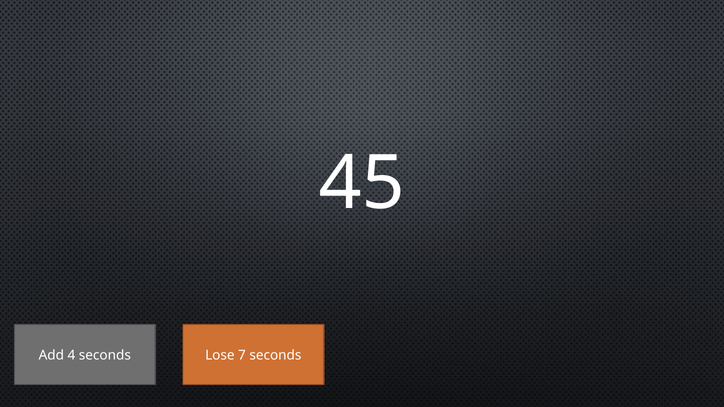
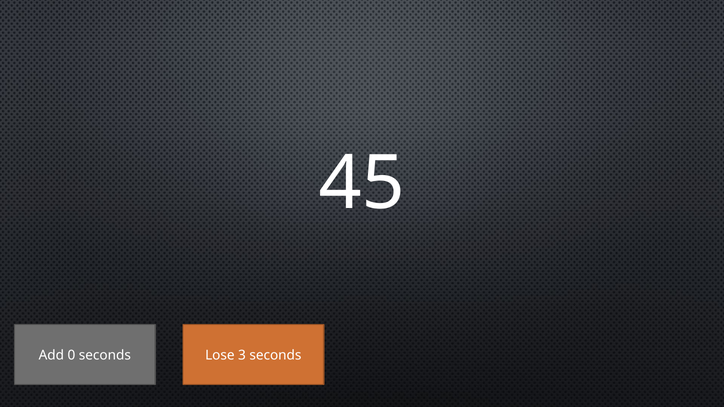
4: 4 -> 0 (71, 356)
7: 7 -> 3 (242, 356)
